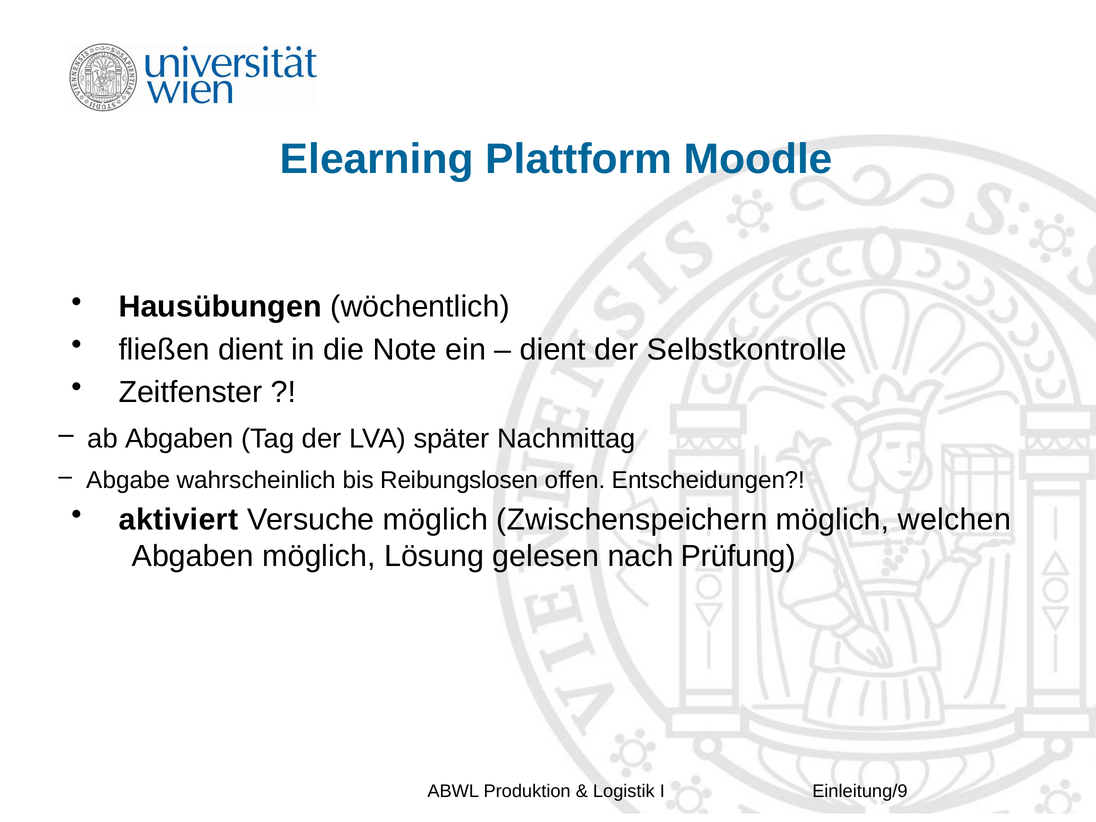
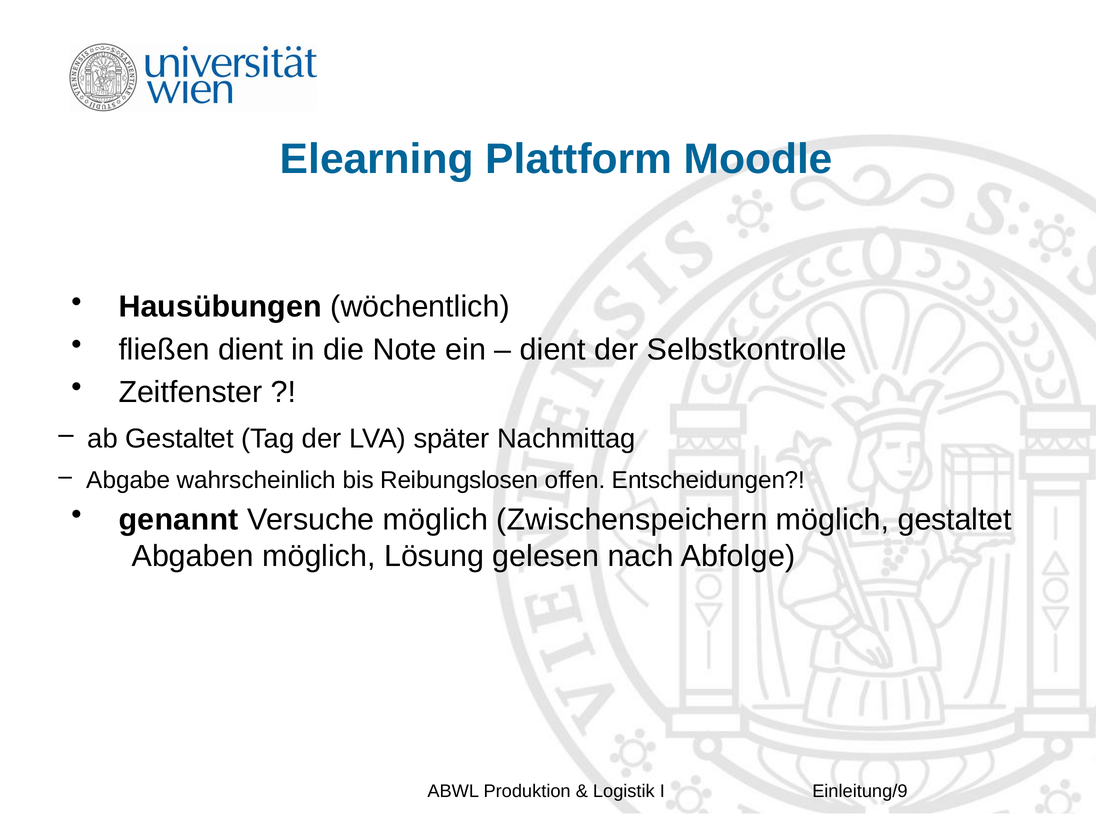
ab Abgaben: Abgaben -> Gestaltet (179, 439)
aktiviert: aktiviert -> genannt (179, 520)
möglich welchen: welchen -> gestaltet (955, 520)
Prüfung: Prüfung -> Abfolge (738, 556)
